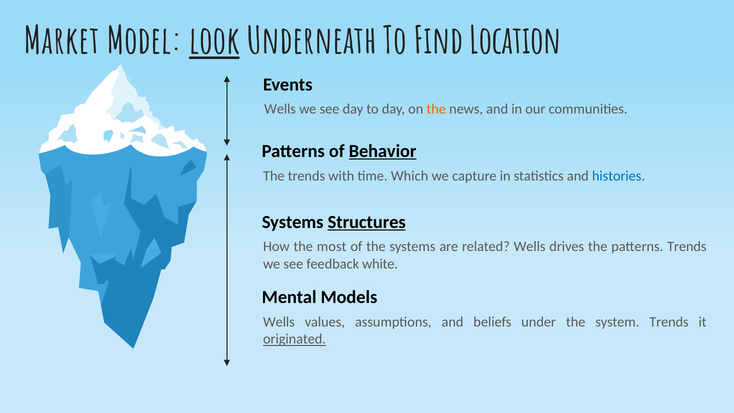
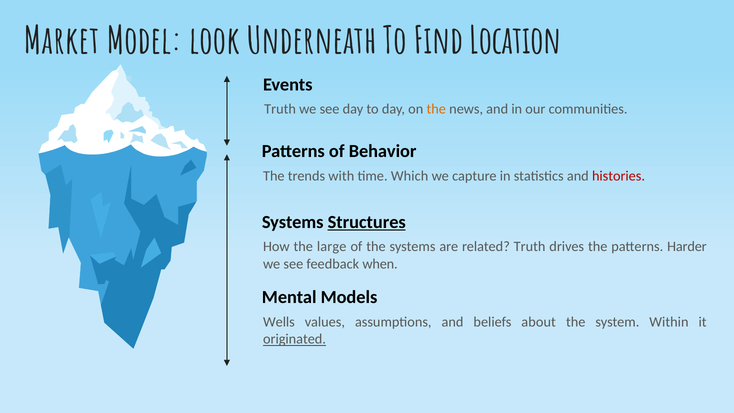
look underline: present -> none (214, 42)
Wells: Wells -> Truth (280, 109)
Behavior underline: present -> none (383, 151)
histories colour: blue -> red (618, 176)
most: most -> large (332, 247)
related Wells: Wells -> Truth (530, 247)
patterns Trends: Trends -> Harder (687, 247)
white: white -> when (380, 264)
under: under -> about (539, 322)
system Trends: Trends -> Within (669, 322)
